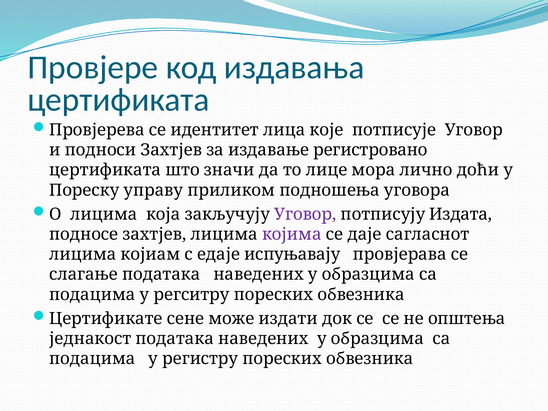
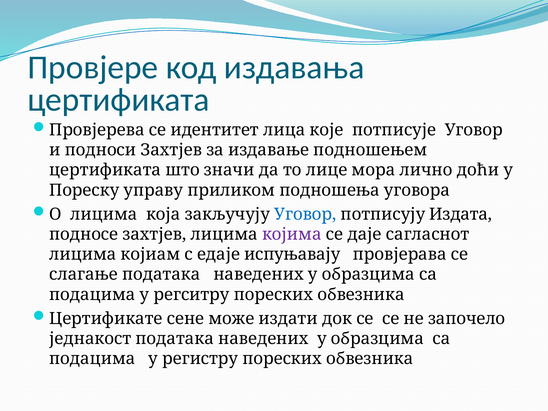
регистровано: регистровано -> подношењем (370, 150)
Уговор colour: purple -> blue (305, 214)
општења: општења -> започело (467, 319)
